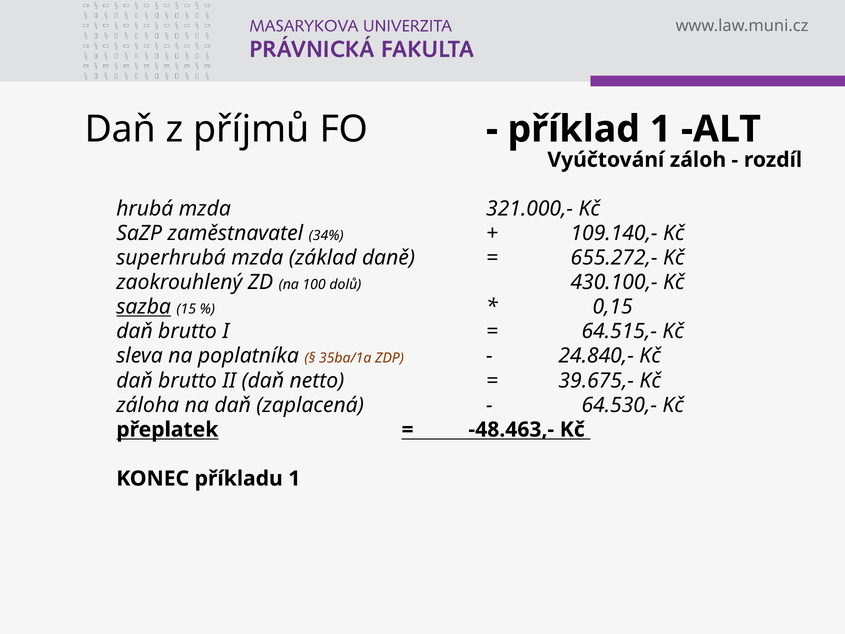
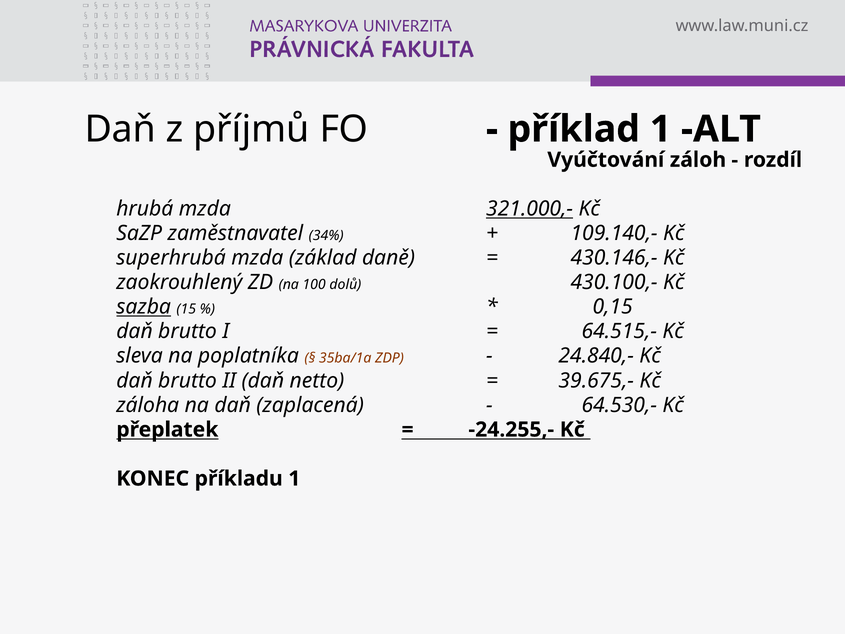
321.000,- underline: none -> present (530, 209)
655.272,-: 655.272,- -> 430.146,- (614, 258)
-48.463,-: -48.463,- -> -24.255,- (511, 429)
